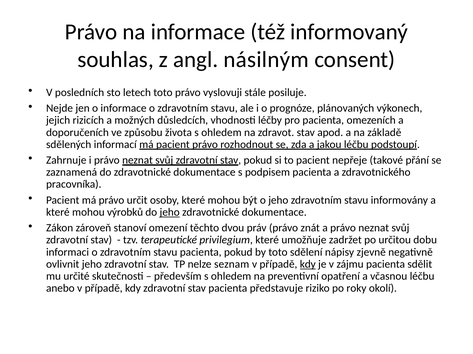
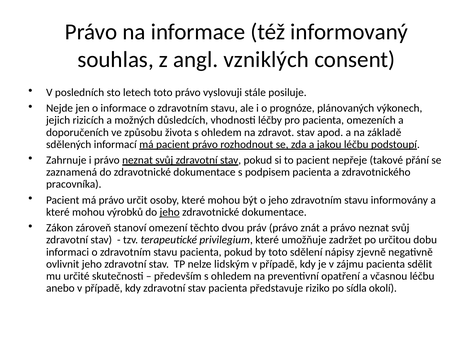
násilným: násilným -> vzniklých (266, 60)
seznam: seznam -> lidským (232, 265)
kdy underline: present -> none (308, 265)
roky: roky -> sídla (357, 289)
